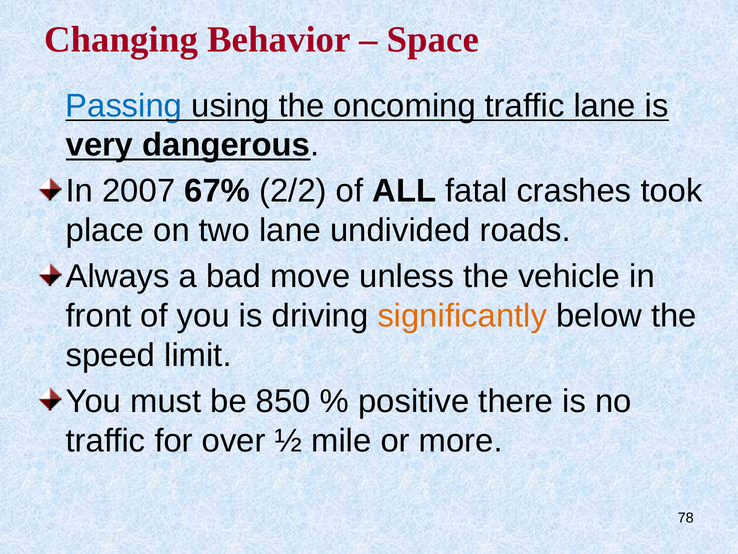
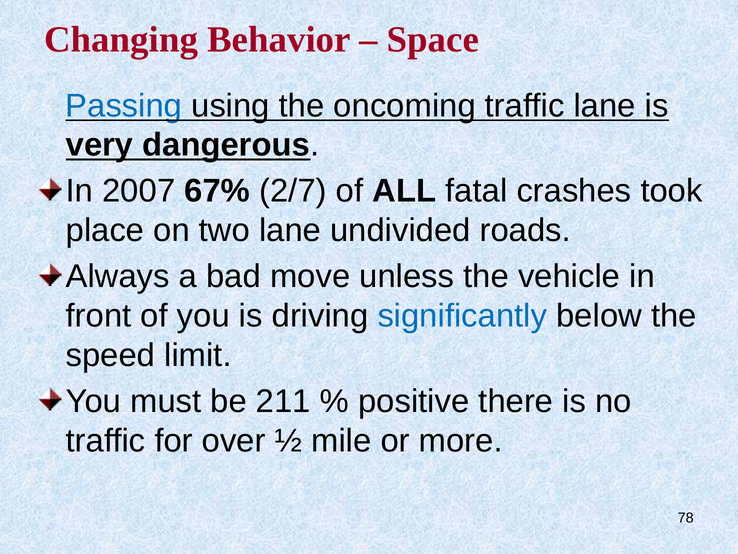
2/2: 2/2 -> 2/7 (293, 191)
significantly colour: orange -> blue (462, 316)
850: 850 -> 211 (283, 401)
